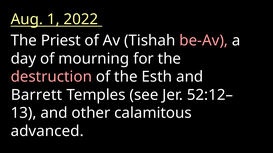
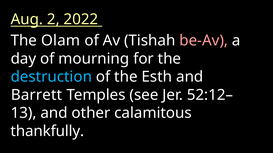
1: 1 -> 2 (53, 19)
Priest: Priest -> Olam (61, 41)
destruction colour: pink -> light blue (51, 77)
advanced: advanced -> thankfully (47, 132)
